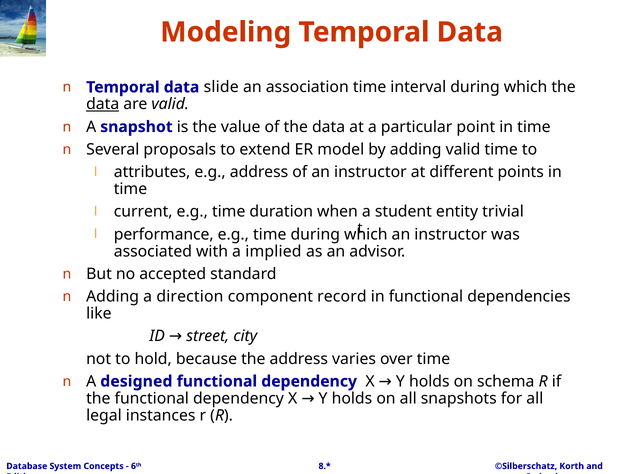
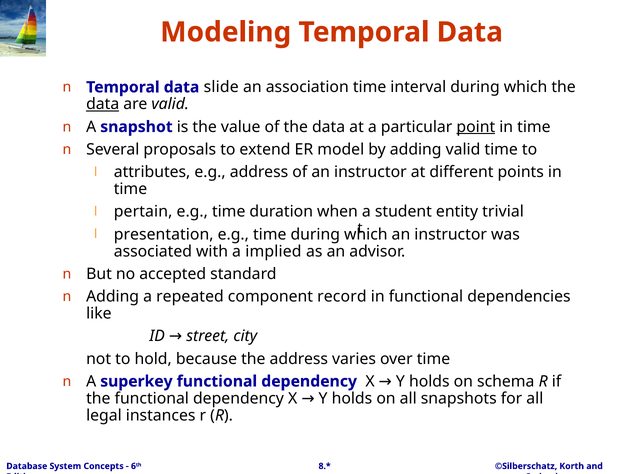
point underline: none -> present (476, 127)
current: current -> pertain (143, 211)
performance: performance -> presentation (164, 234)
direction: direction -> repeated (190, 296)
designed: designed -> superkey (136, 381)
